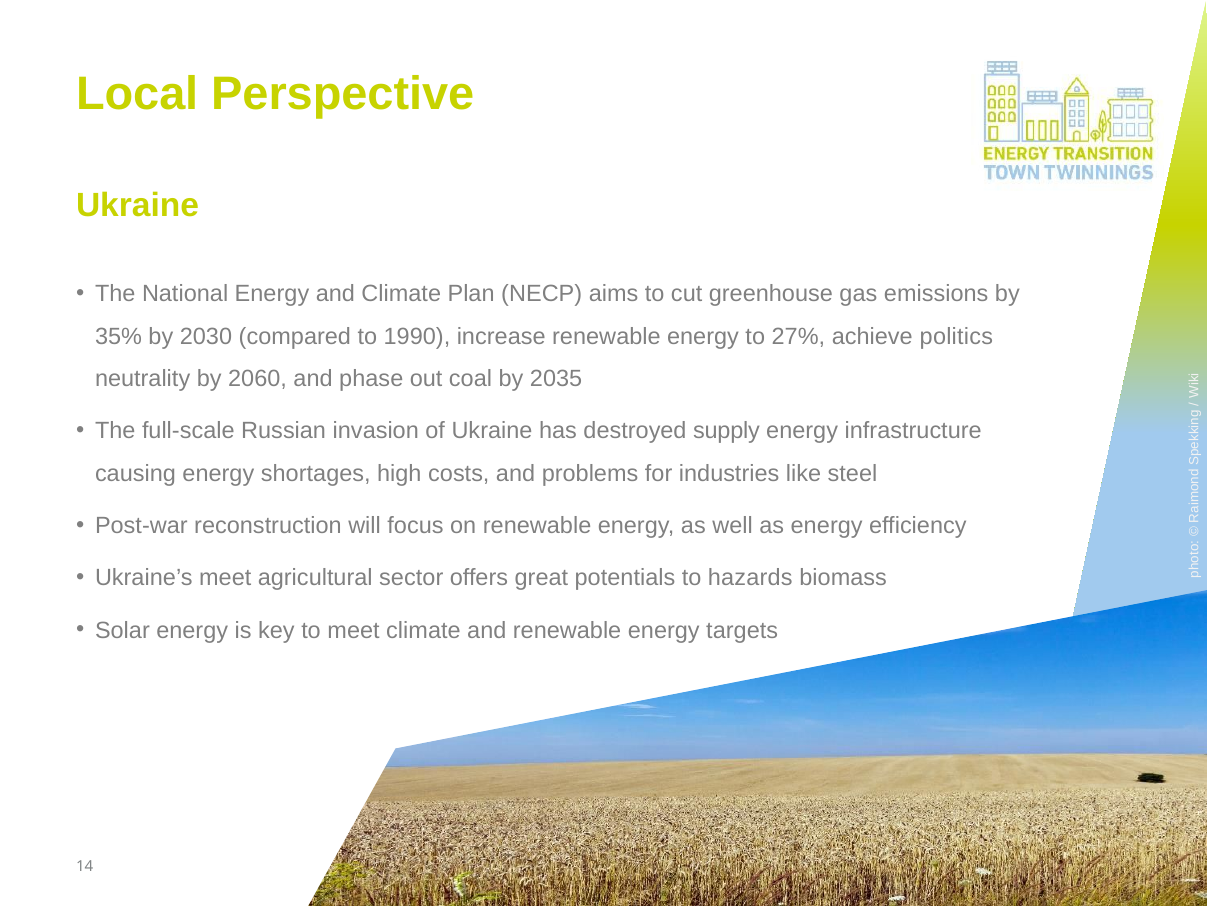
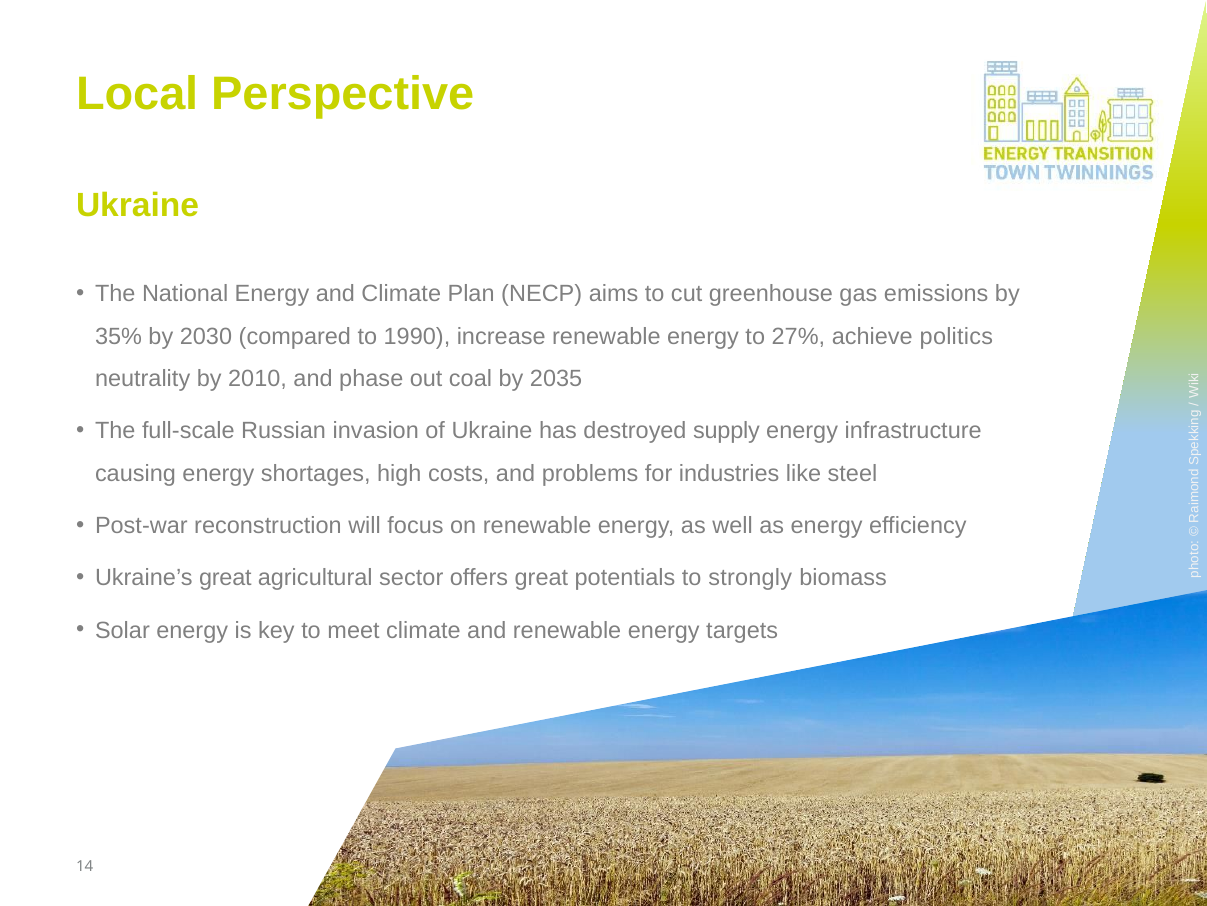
2060: 2060 -> 2010 (258, 378)
Ukraine’s meet: meet -> great (225, 578)
hazards: hazards -> strongly (750, 578)
